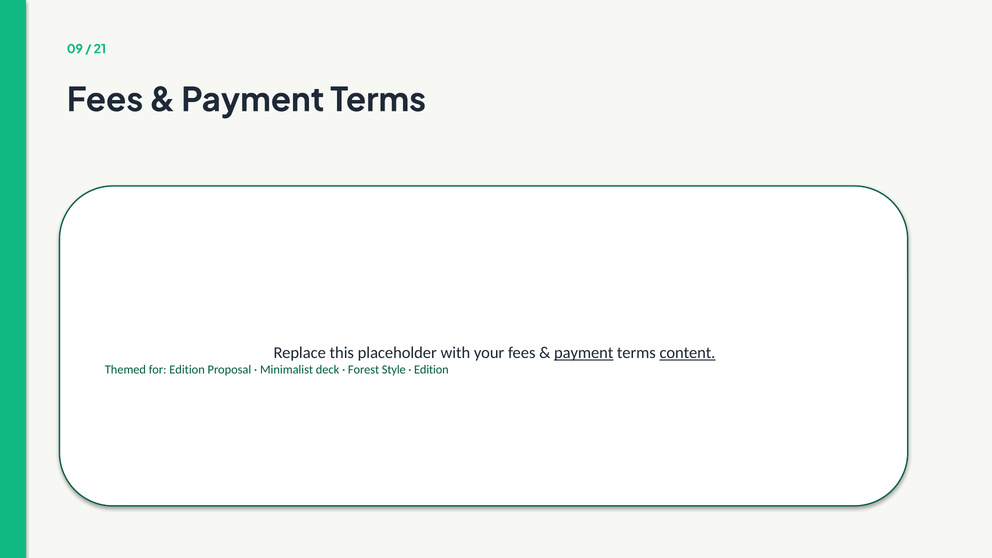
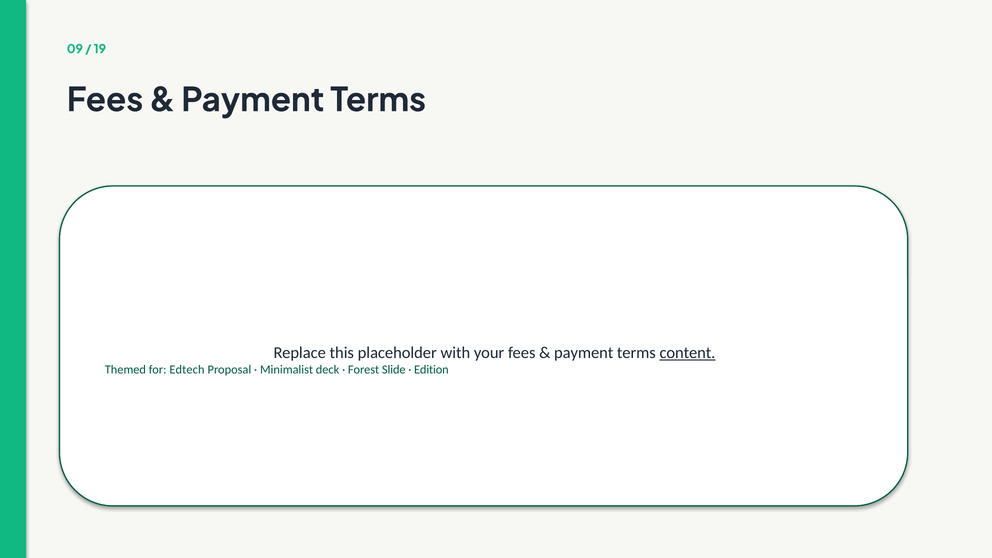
21: 21 -> 19 (100, 49)
payment underline: present -> none (584, 353)
for Edition: Edition -> Edtech (187, 370)
Style: Style -> Slide (394, 370)
